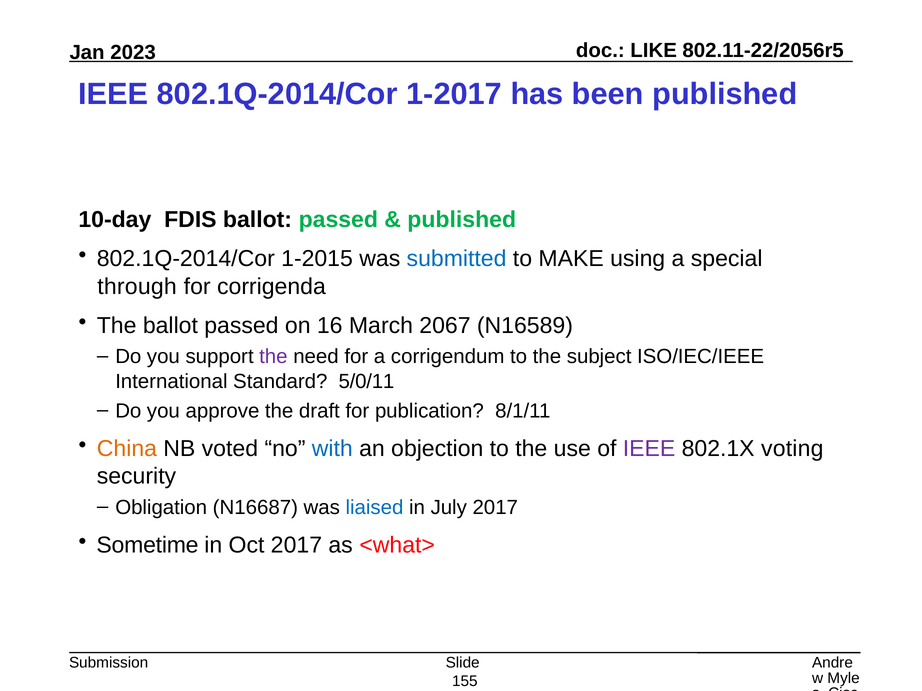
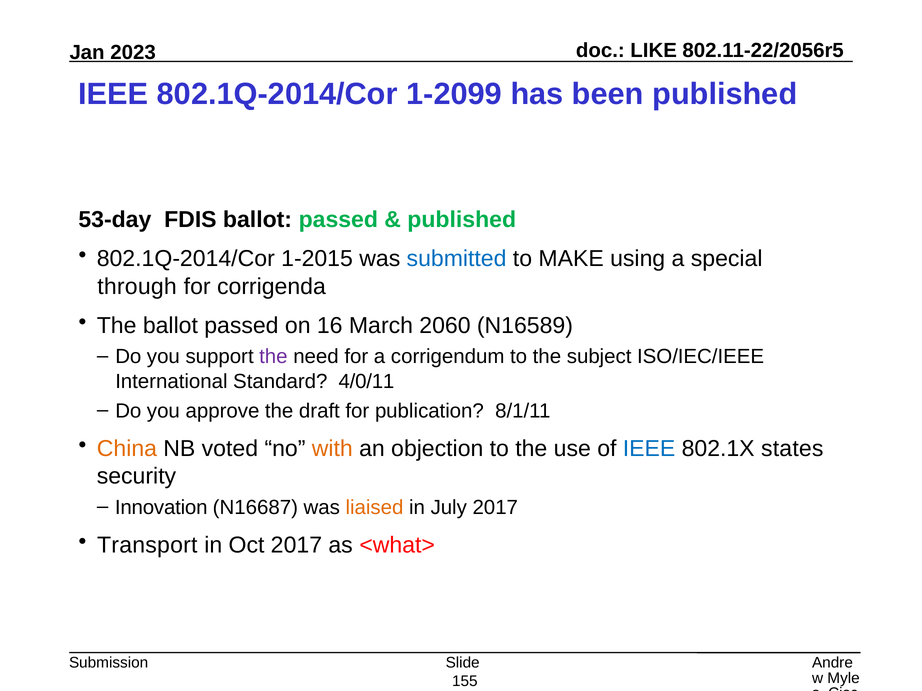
1-2017: 1-2017 -> 1-2099 (454, 94)
10-day: 10-day -> 53-day (115, 220)
2067: 2067 -> 2060 (445, 326)
5/0/11: 5/0/11 -> 4/0/11 (366, 382)
with colour: blue -> orange (332, 449)
IEEE colour: purple -> blue (649, 449)
voting: voting -> states (792, 449)
Obligation: Obligation -> Innovation (161, 508)
liaised colour: blue -> orange (374, 508)
Sometime: Sometime -> Transport (147, 546)
